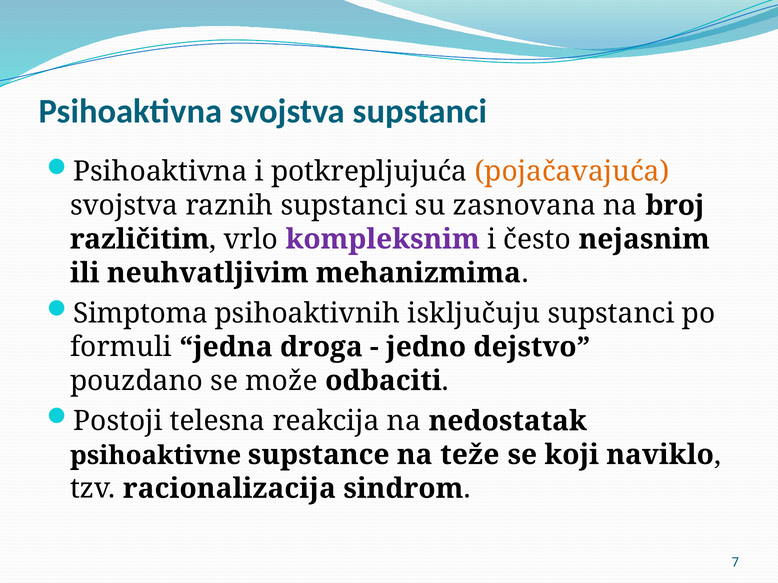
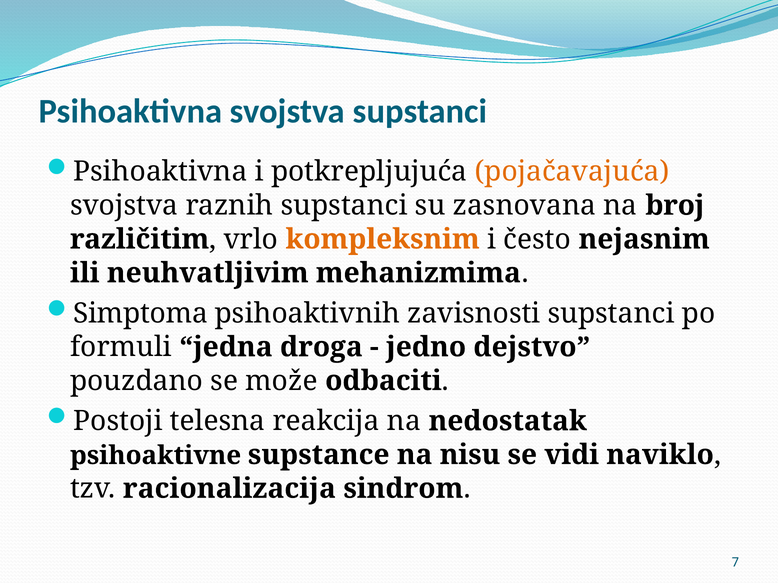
kompleksnim colour: purple -> orange (383, 239)
isključuju: isključuju -> zavisnosti (474, 314)
teže: teže -> nisu (470, 455)
koji: koji -> vidi (572, 455)
